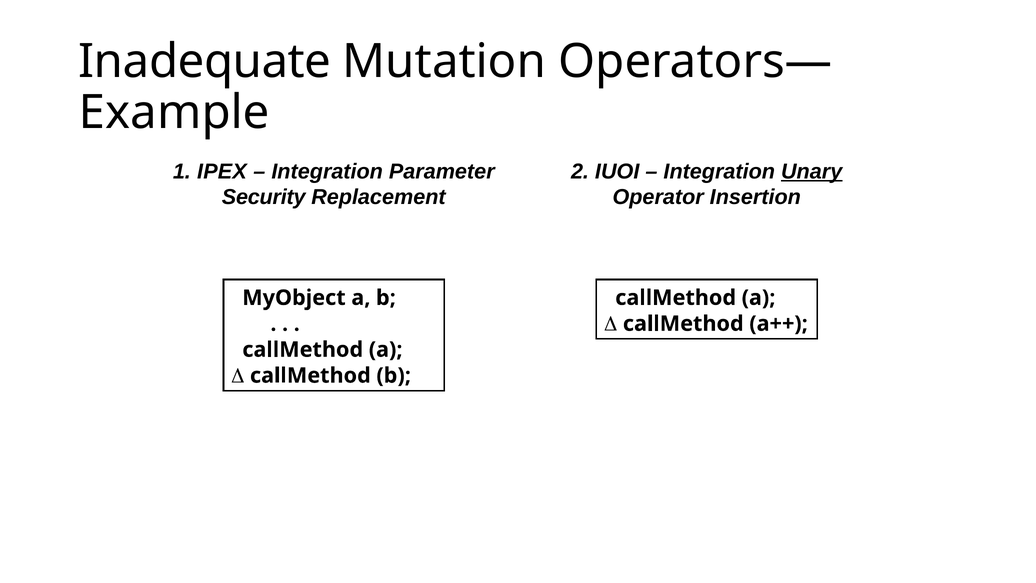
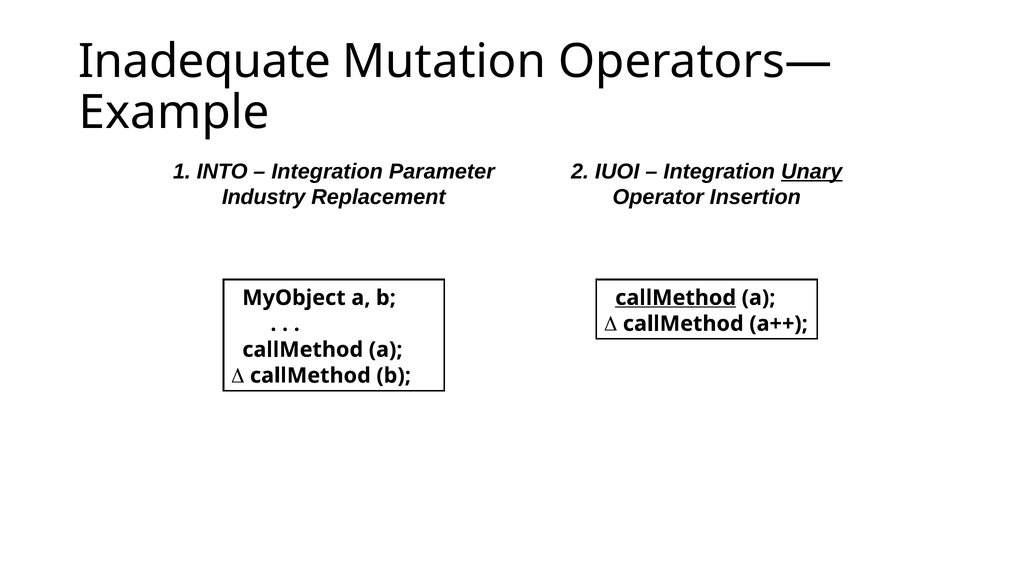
IPEX: IPEX -> INTO (222, 171)
Security: Security -> Industry (264, 197)
callMethod underline: none -> present (676, 298)
